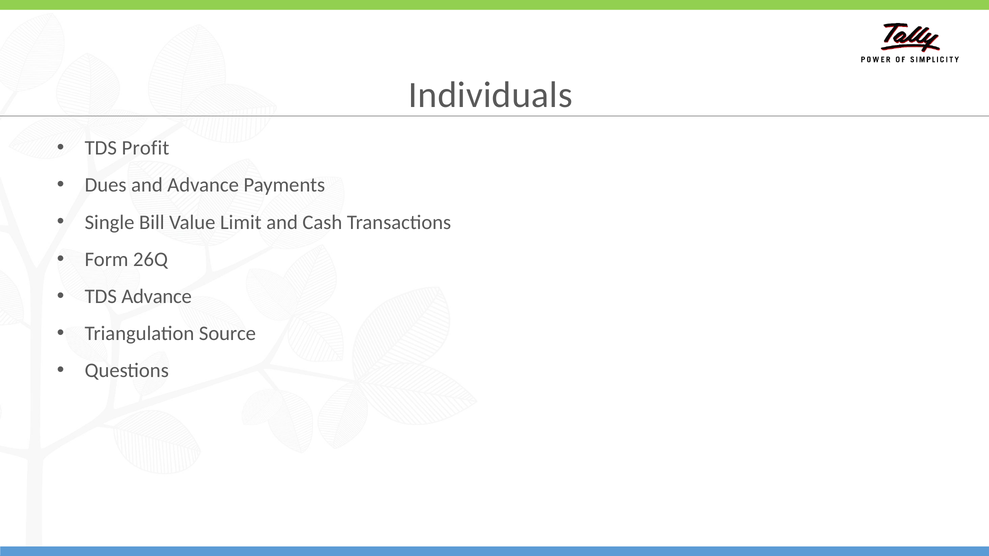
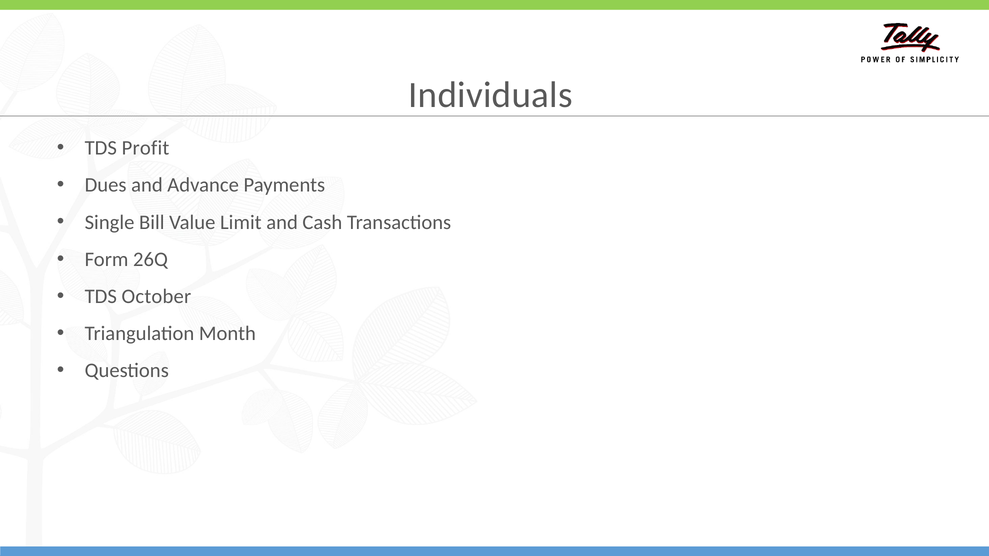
TDS Advance: Advance -> October (156, 297)
Source: Source -> Month (227, 334)
